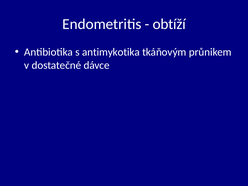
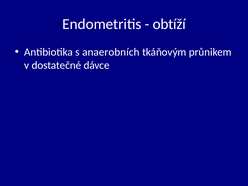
antimykotika: antimykotika -> anaerobních (111, 52)
